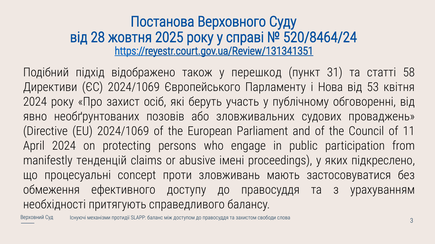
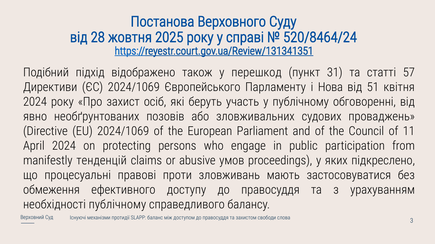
58: 58 -> 57 (409, 73)
53: 53 -> 51 (373, 87)
імені: імені -> умов (232, 161)
concept: concept -> правові (137, 176)
необхідності притягують: притягують -> публічному (117, 205)
